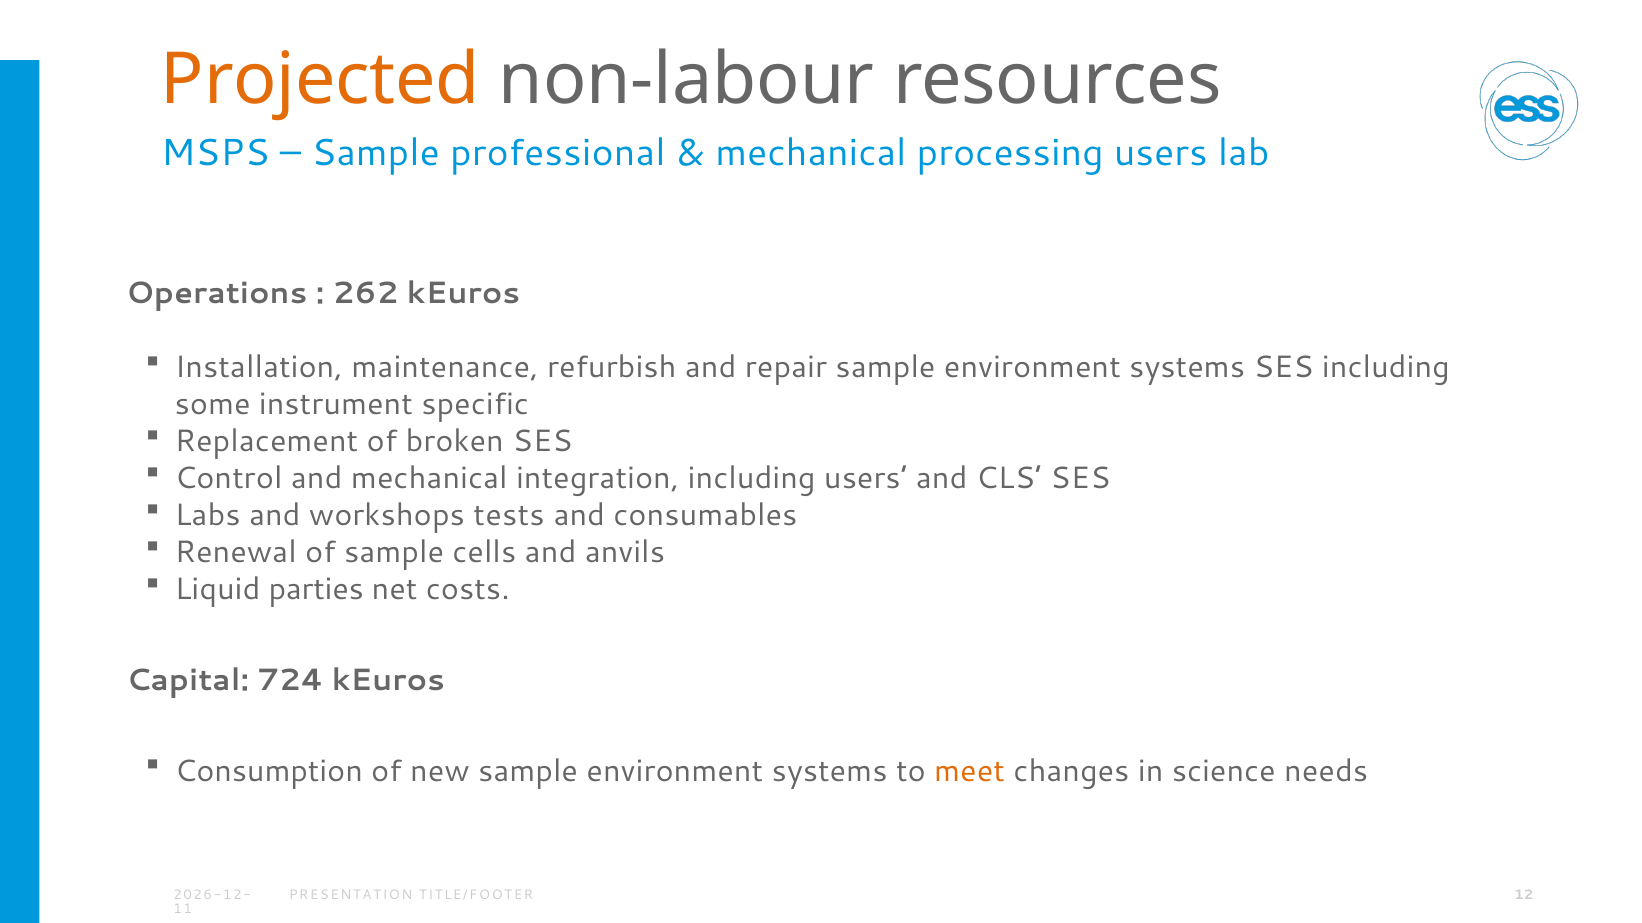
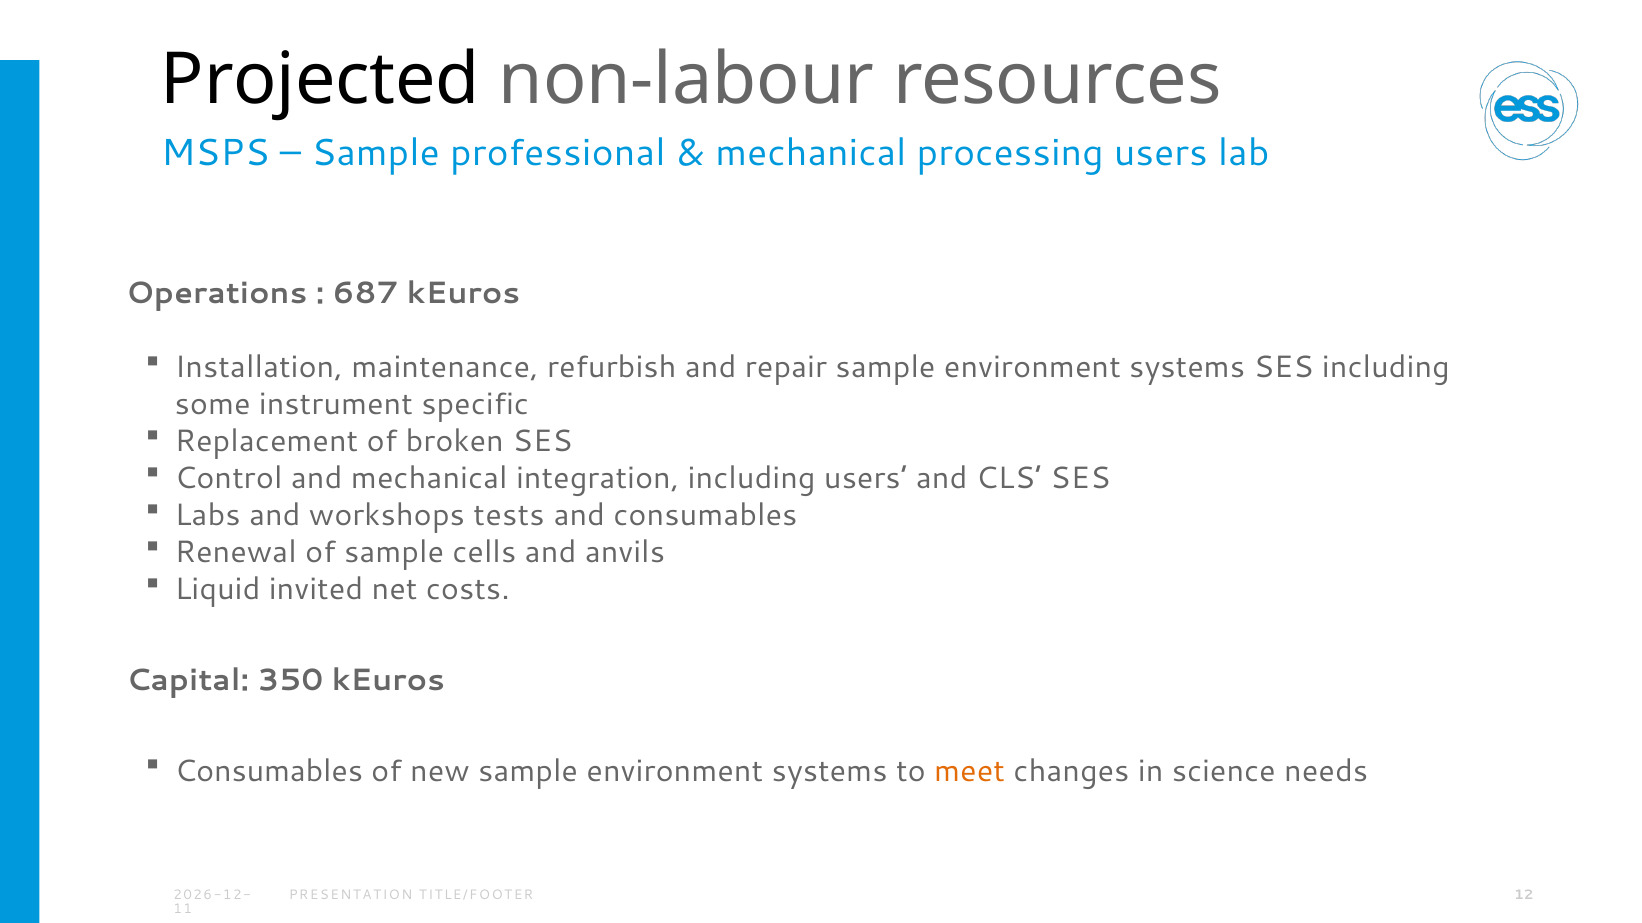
Projected colour: orange -> black (320, 80)
262: 262 -> 687 (366, 294)
parties: parties -> invited (316, 589)
724: 724 -> 350 (290, 680)
Consumption: Consumption -> Consumables (269, 771)
